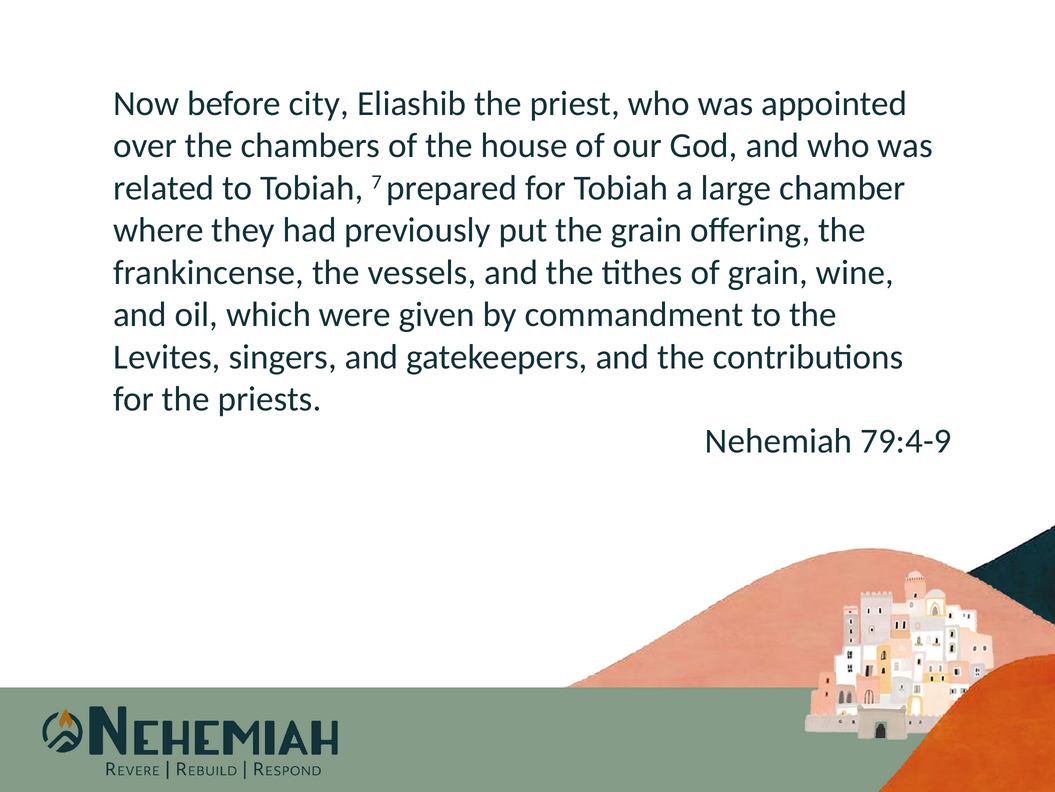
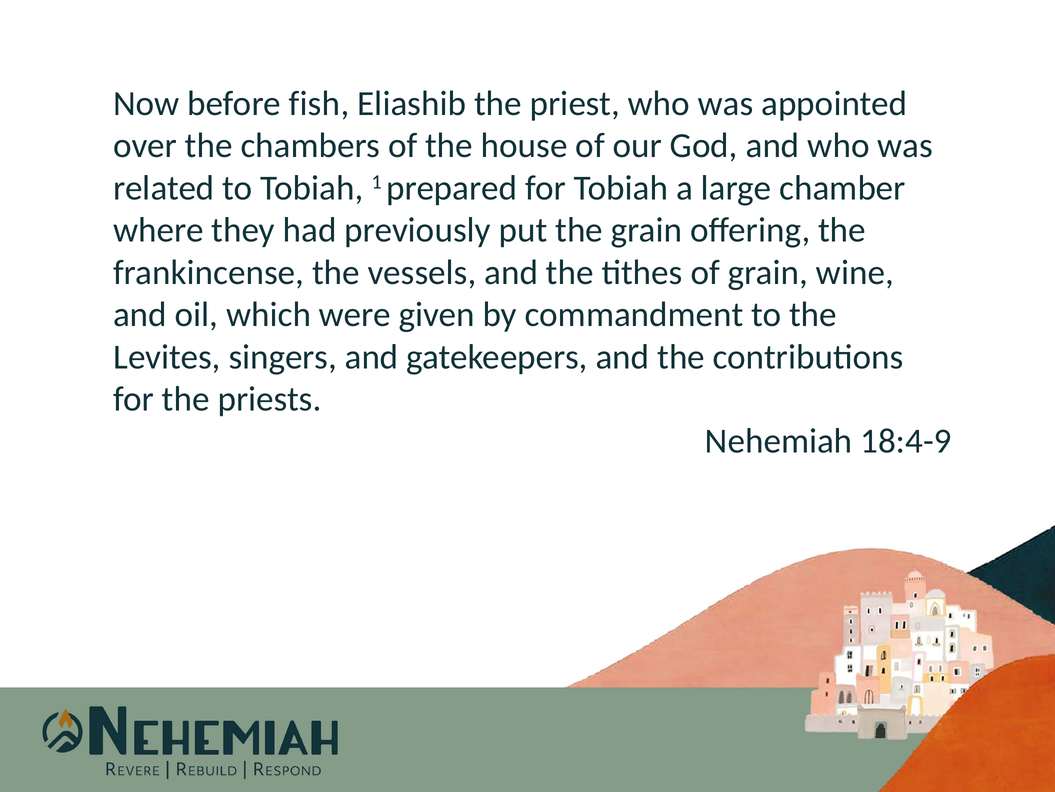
city: city -> fish (319, 103)
7: 7 -> 1 (377, 182)
79:4-9: 79:4-9 -> 18:4-9 (906, 441)
